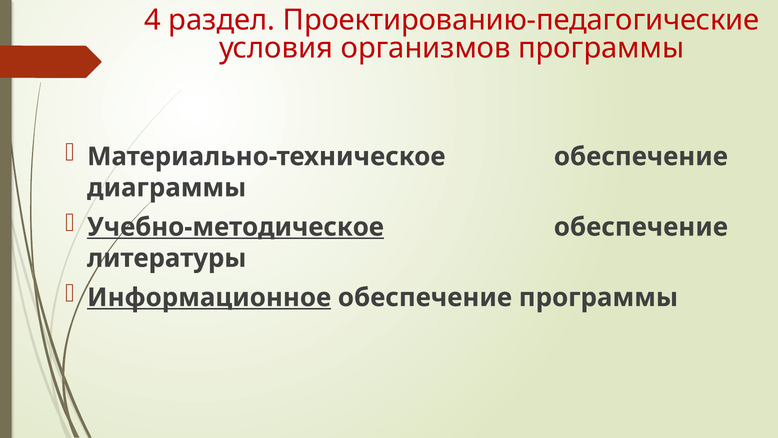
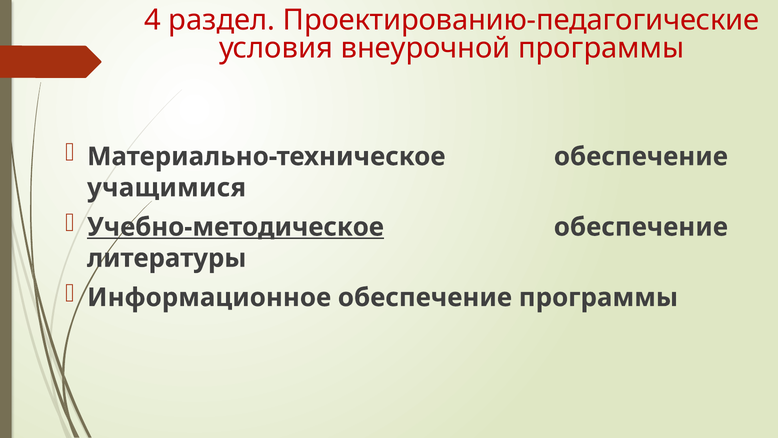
организмов: организмов -> внеурочной (426, 48)
диаграммы: диаграммы -> учащимися (167, 188)
Информационное underline: present -> none (209, 297)
